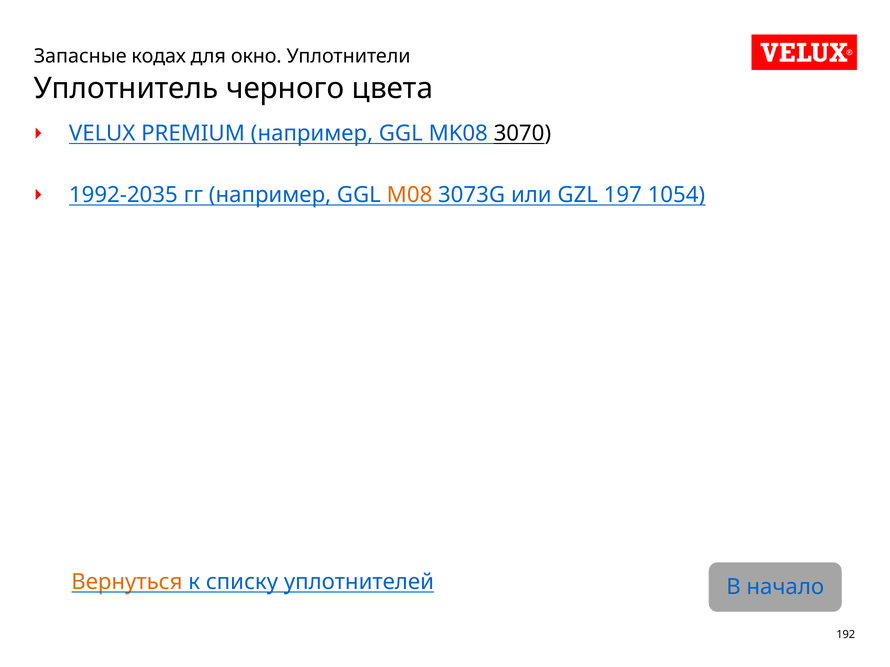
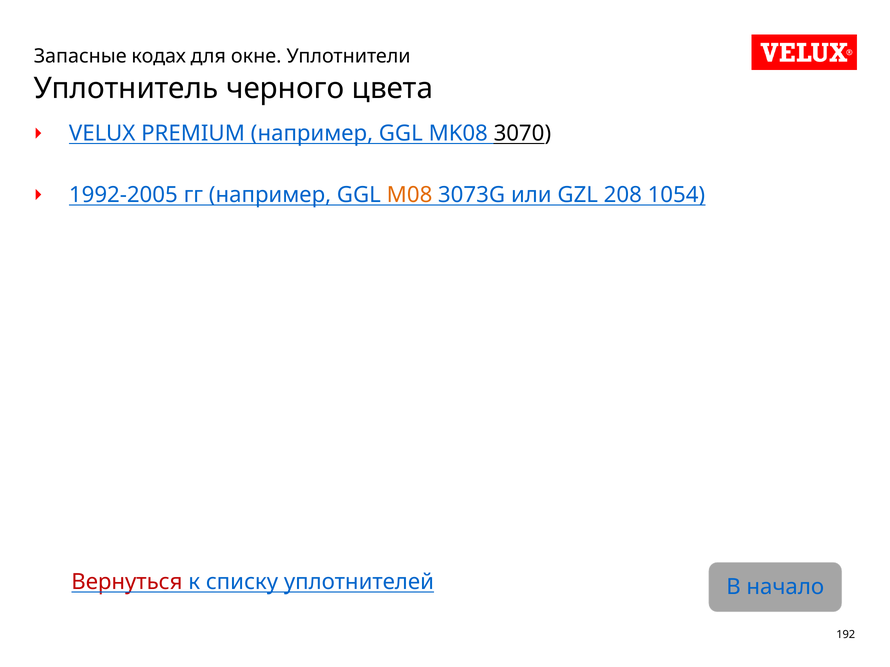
окно: окно -> окне (256, 56)
1992-2035: 1992-2035 -> 1992-2005 (123, 195)
197: 197 -> 208 (623, 195)
Вернуться colour: orange -> red (127, 582)
